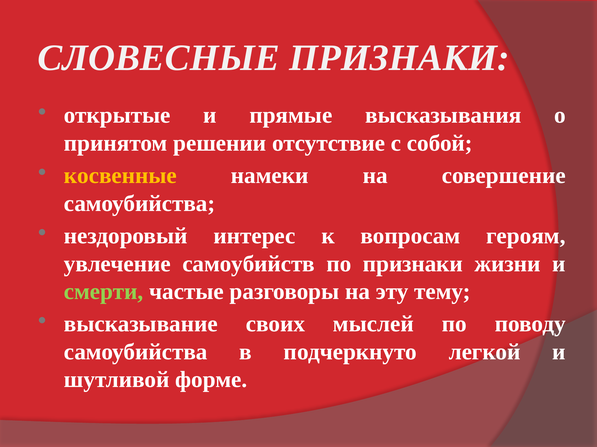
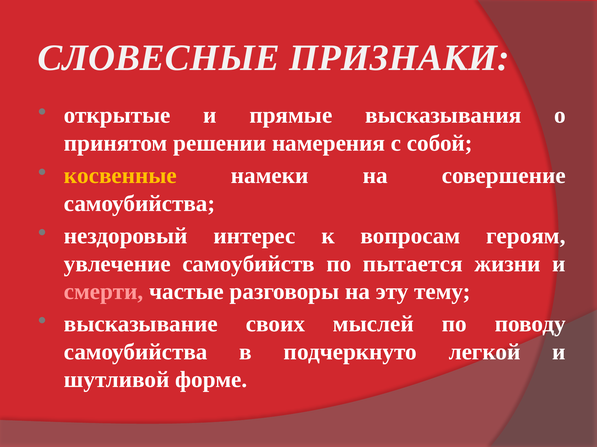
отсутствие: отсутствие -> намерения (329, 143)
по признаки: признаки -> пытается (413, 264)
смерти colour: light green -> pink (104, 292)
